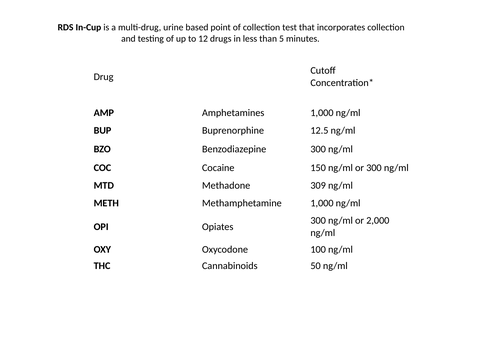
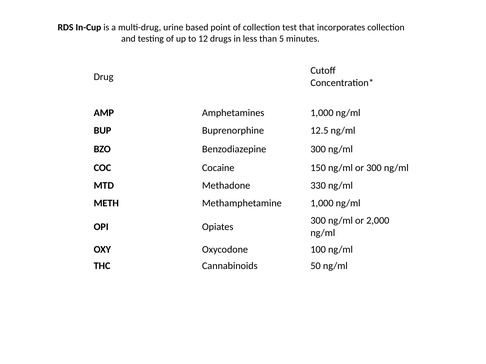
309: 309 -> 330 (318, 186)
